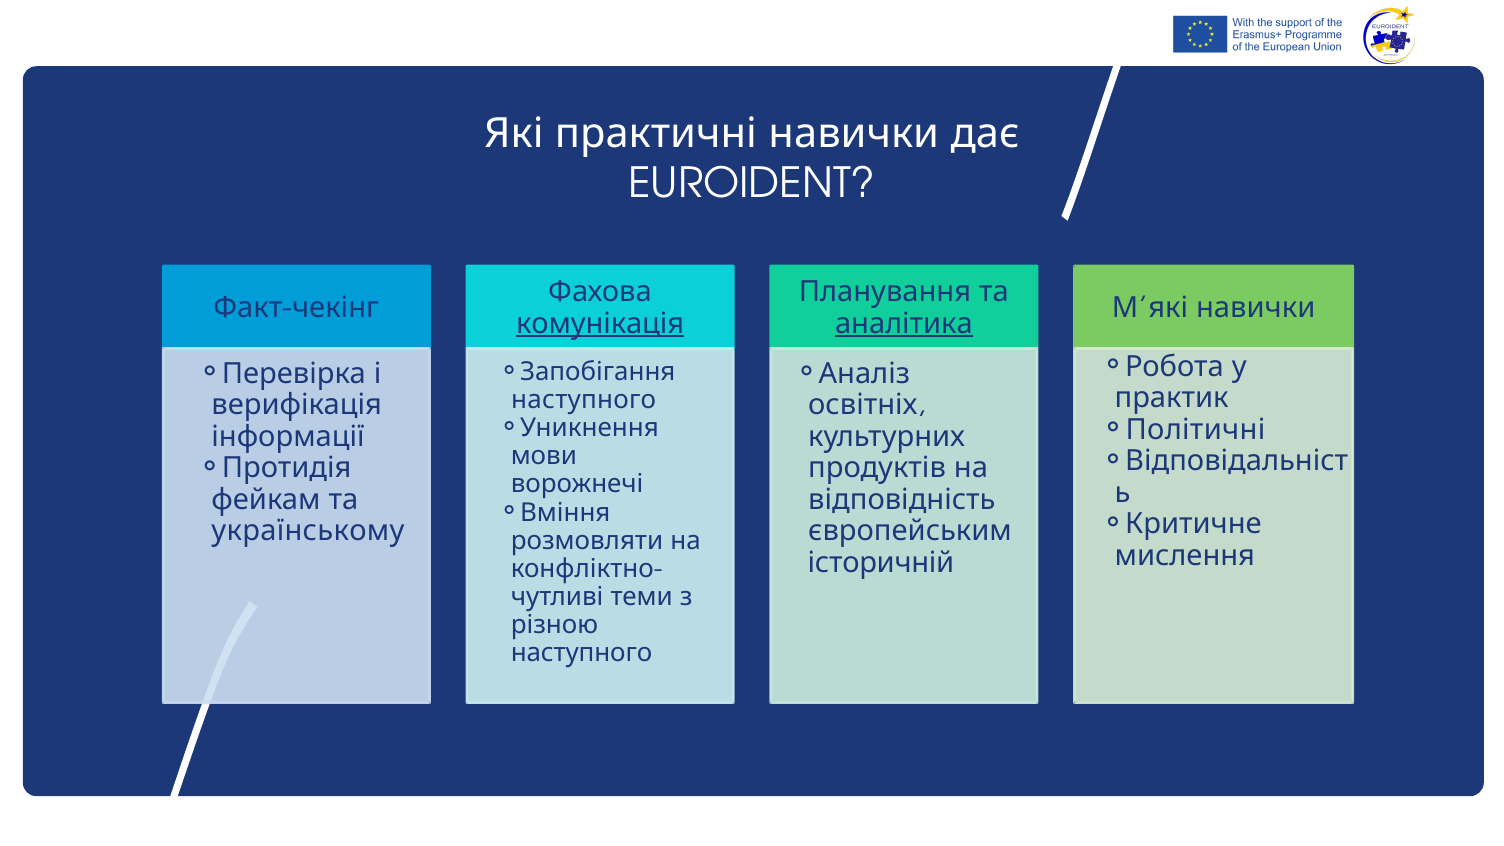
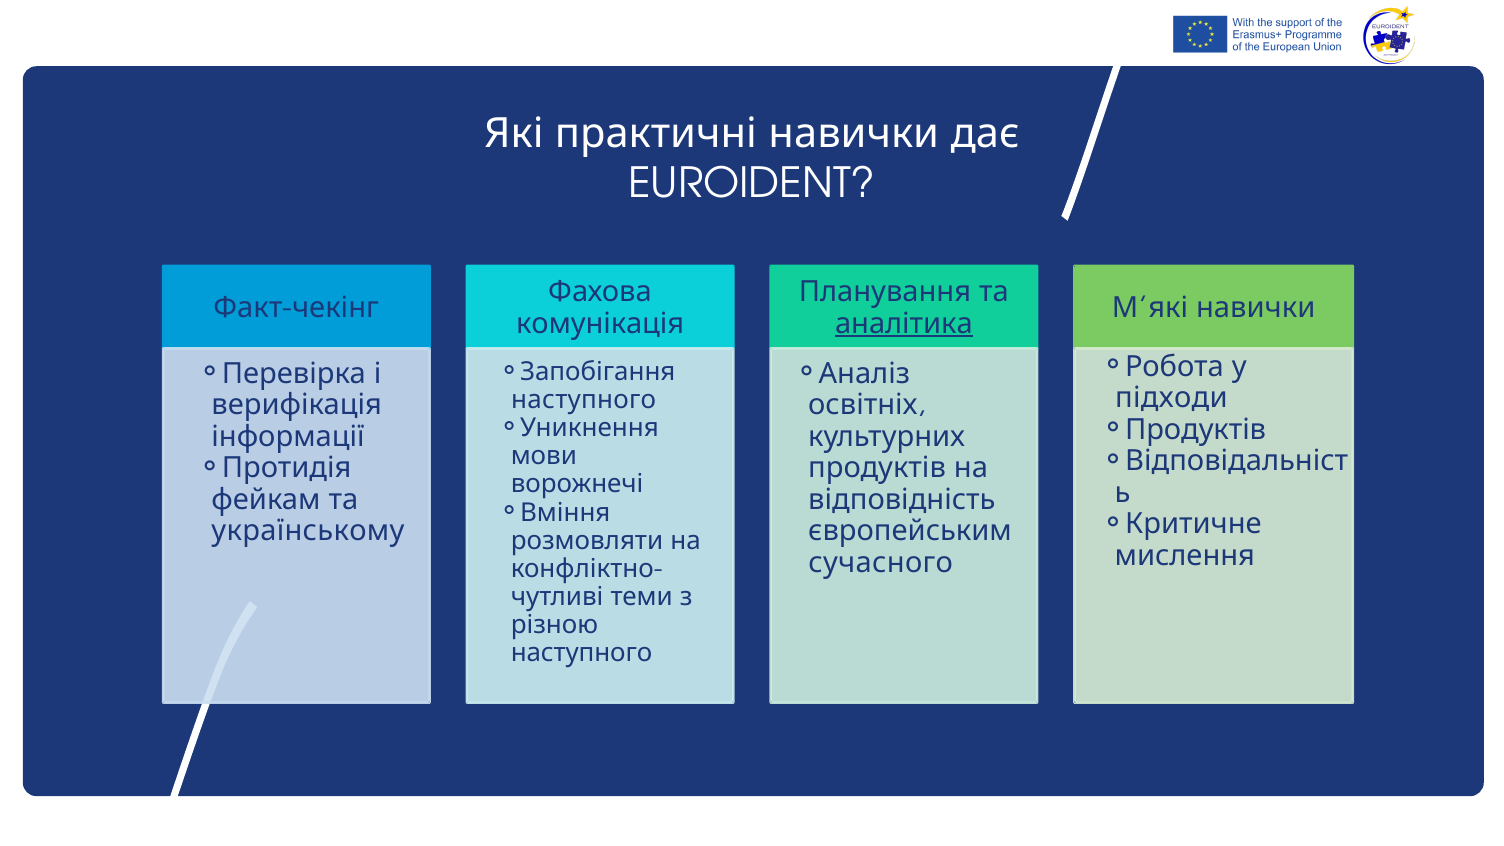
комунікація underline: present -> none (600, 324)
практик: практик -> підходи (1171, 398)
Політичні: Політичні -> Продуктів (1196, 430)
історичній: історичній -> сучасного (881, 562)
